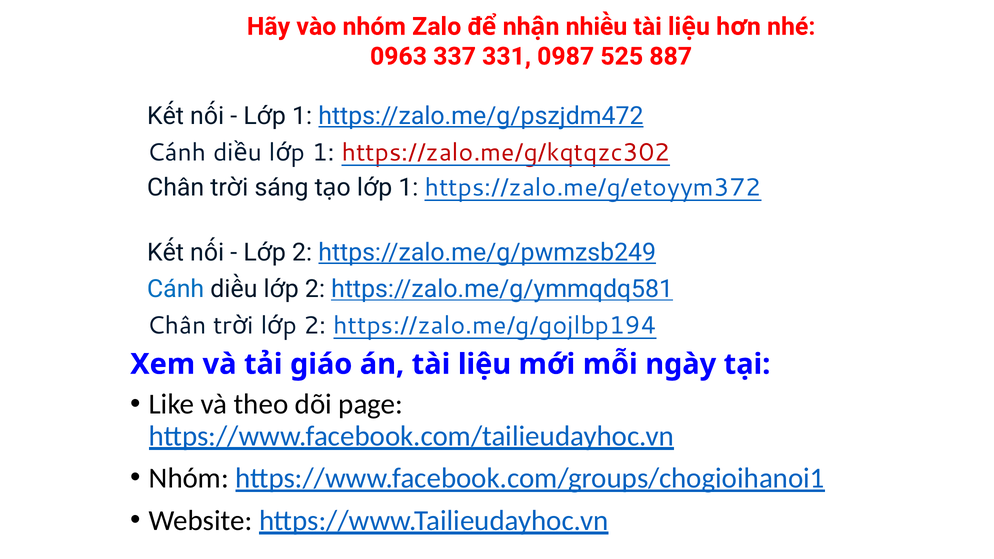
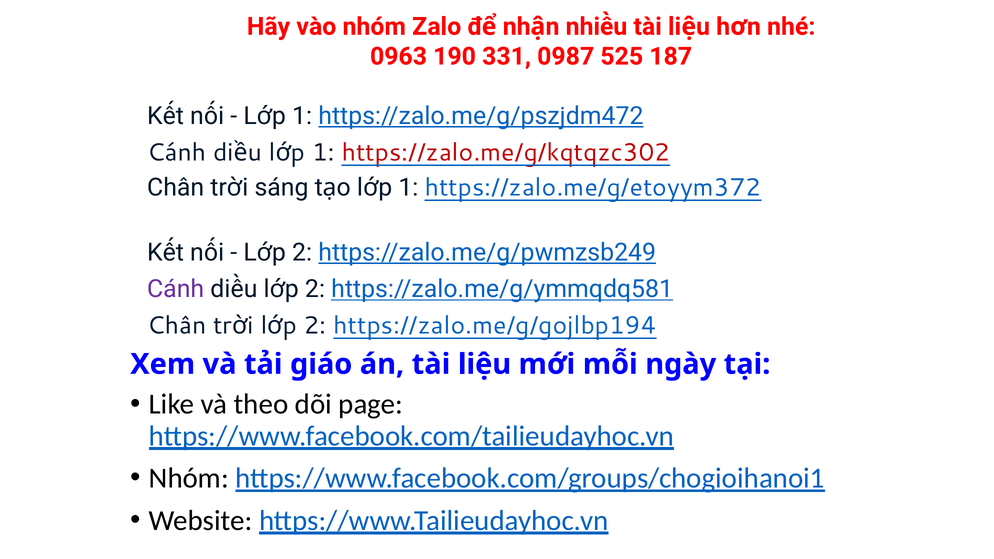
337: 337 -> 190 (455, 56)
887: 887 -> 187 (671, 56)
Cánh colour: blue -> purple (176, 289)
